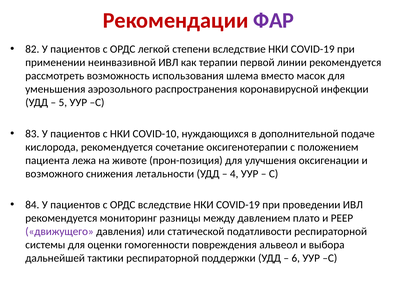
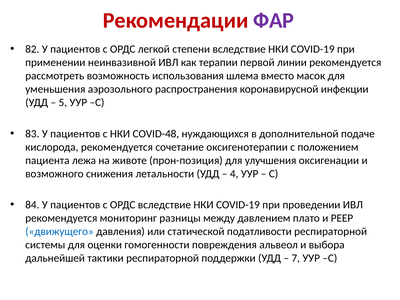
COVID-10: COVID-10 -> COVID-48 (156, 134)
движущего colour: purple -> blue (59, 231)
6: 6 -> 7 (296, 258)
